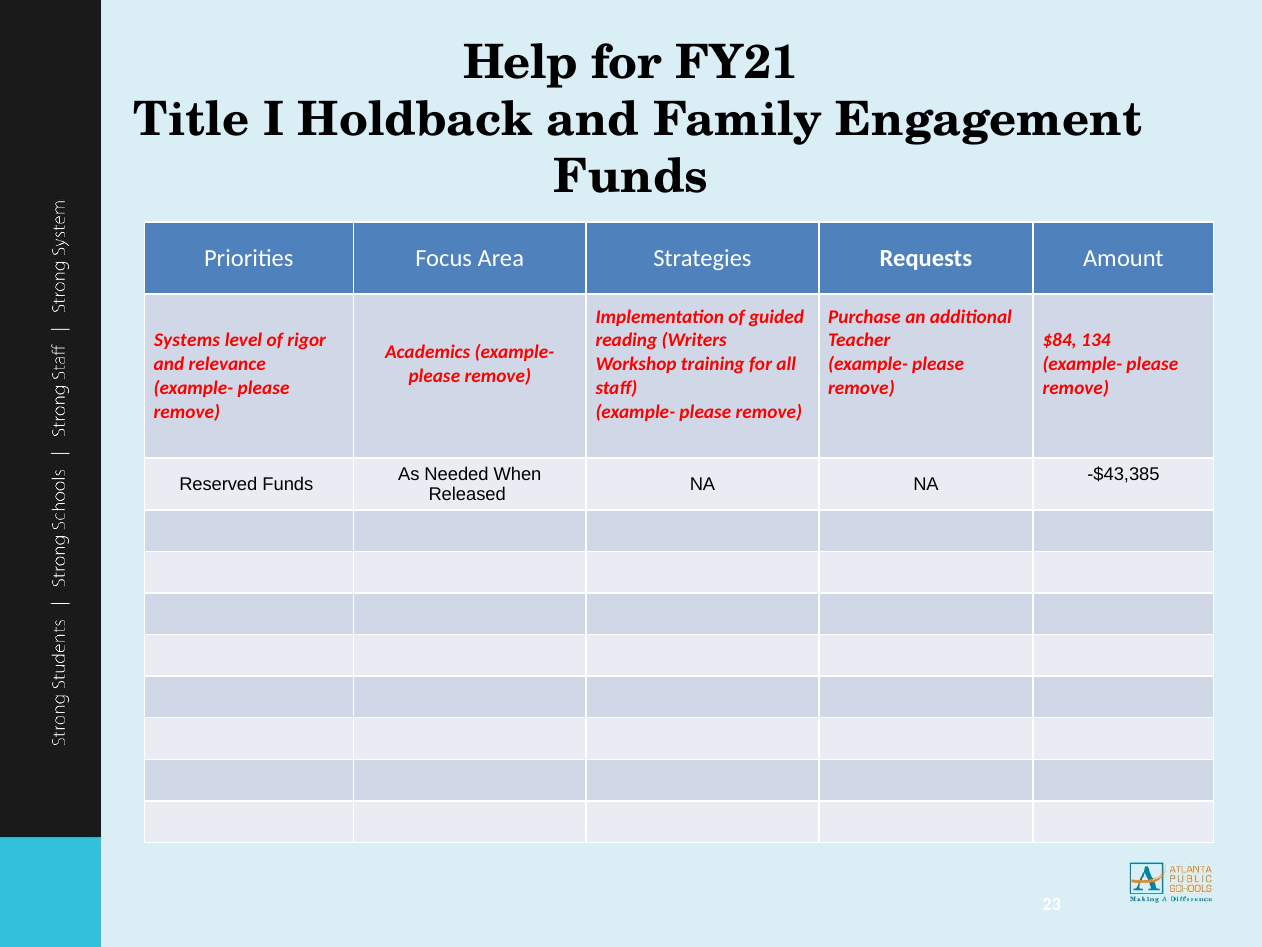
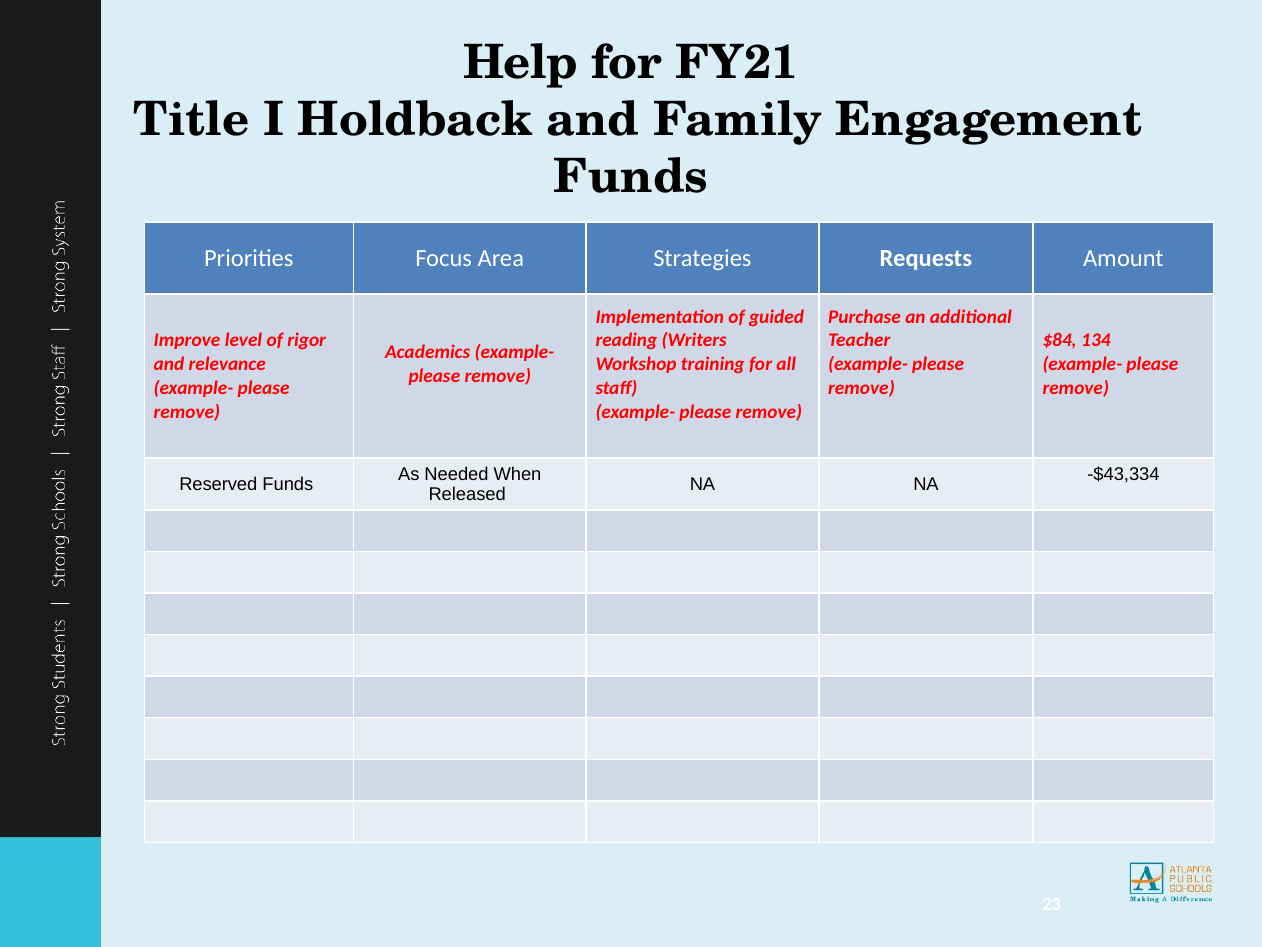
Systems: Systems -> Improve (187, 340)
-$43,385: -$43,385 -> -$43,334 (1123, 474)
